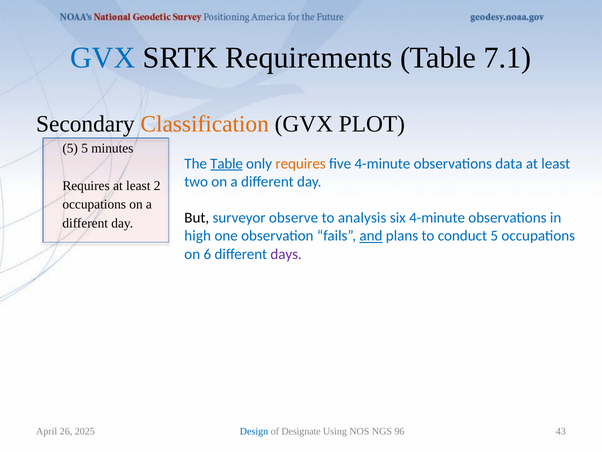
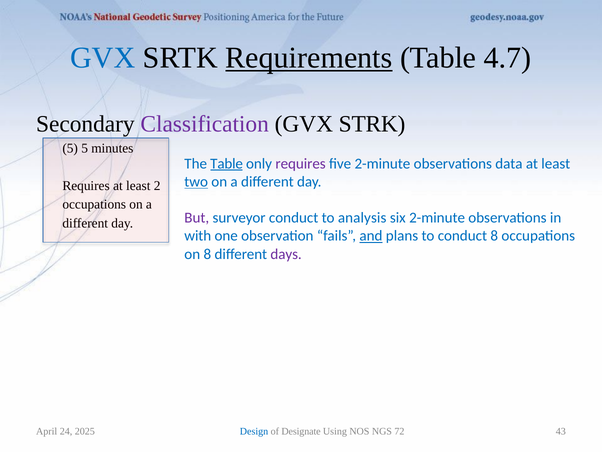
Requirements underline: none -> present (309, 58)
7.1: 7.1 -> 4.7 (508, 58)
Classification colour: orange -> purple (205, 124)
PLOT: PLOT -> STRK (372, 124)
requires colour: orange -> purple (301, 163)
five 4-minute: 4-minute -> 2-minute (382, 163)
two underline: none -> present (196, 182)
But colour: black -> purple (197, 218)
surveyor observe: observe -> conduct (294, 218)
six 4-minute: 4-minute -> 2-minute (437, 218)
high: high -> with (198, 236)
conduct 5: 5 -> 8 (494, 236)
on 6: 6 -> 8 (207, 254)
26: 26 -> 24 (66, 431)
96: 96 -> 72 (399, 431)
